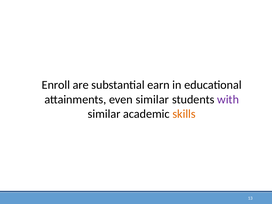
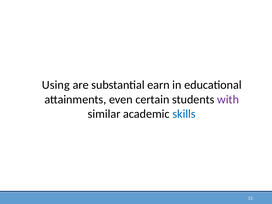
Enroll: Enroll -> Using (56, 85)
even similar: similar -> certain (152, 99)
skills colour: orange -> blue (184, 114)
